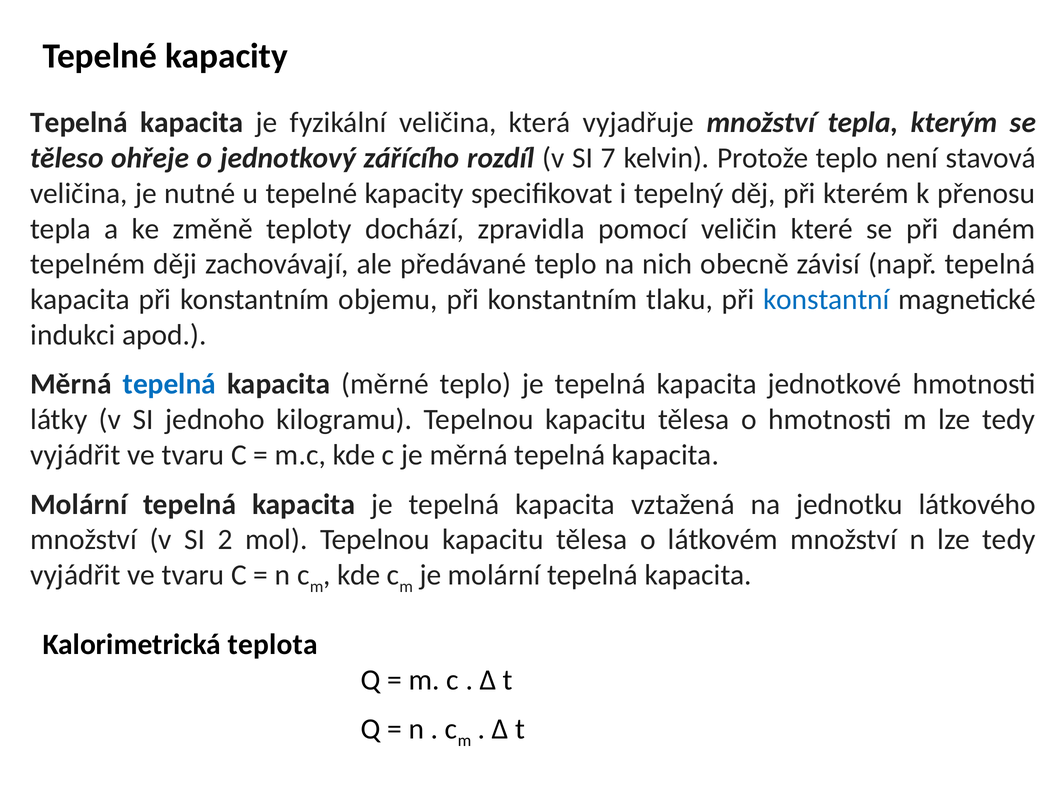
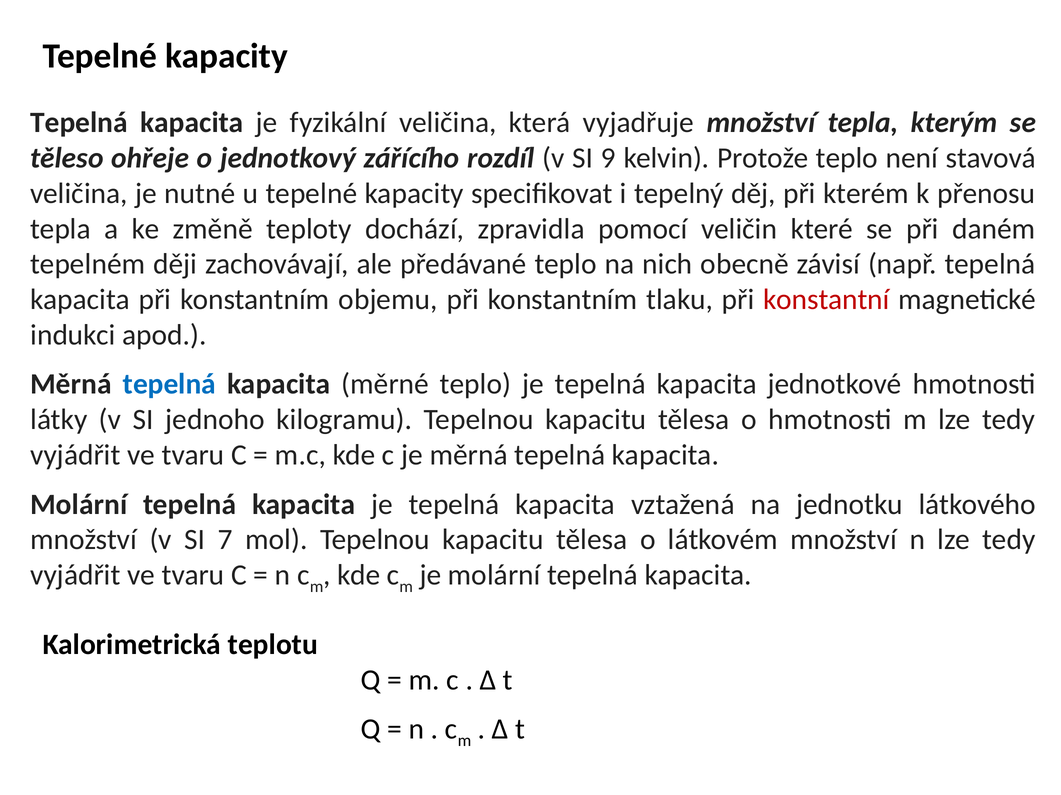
7: 7 -> 9 (608, 158)
konstantní colour: blue -> red (826, 300)
2: 2 -> 7 (225, 540)
teplota: teplota -> teplotu (273, 645)
